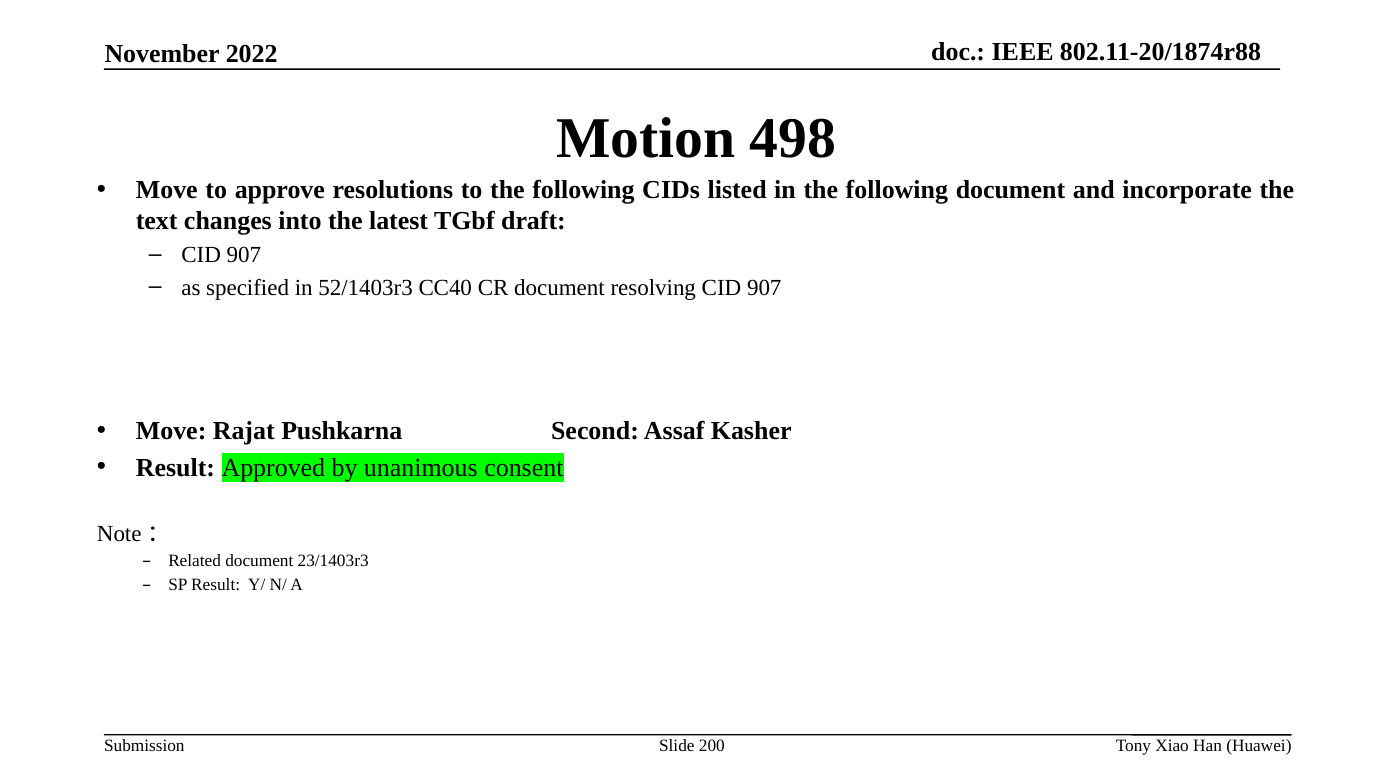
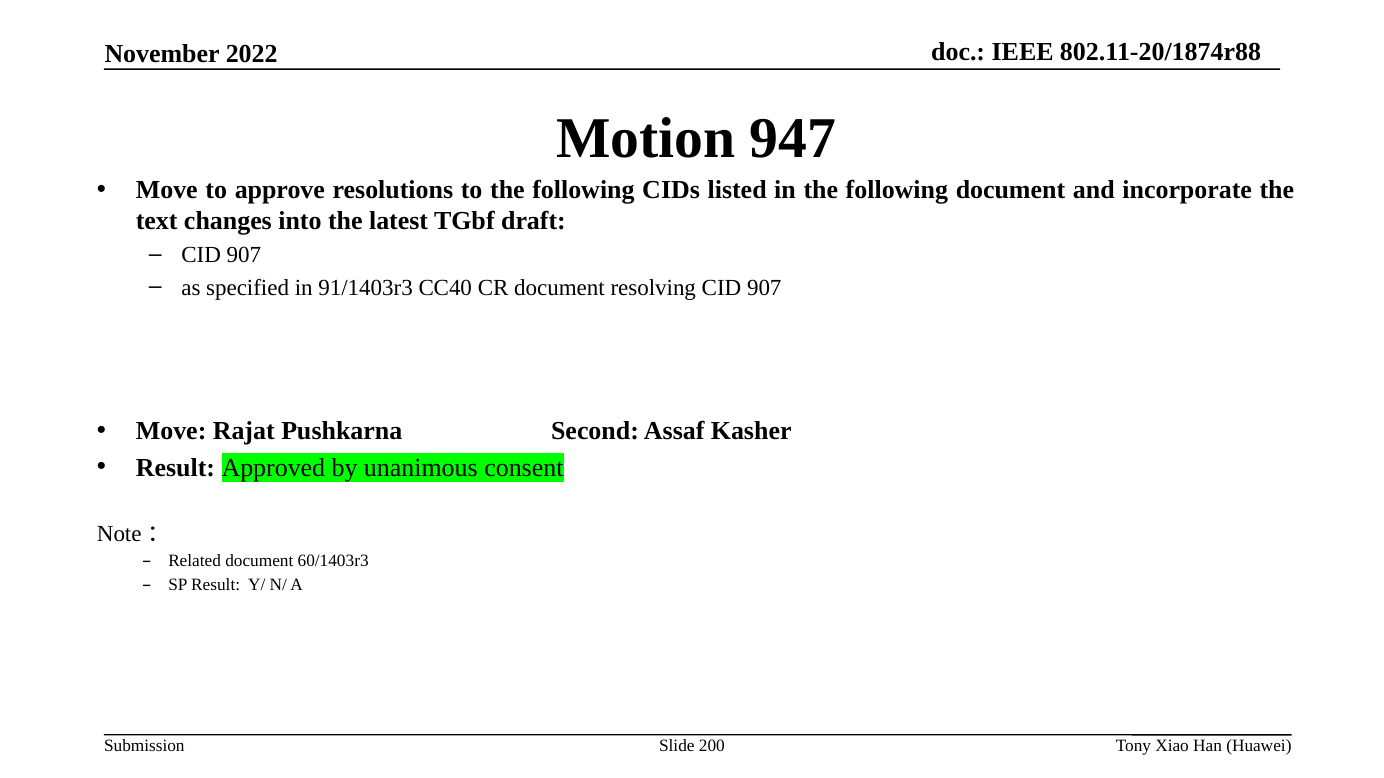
498: 498 -> 947 (793, 139)
52/1403r3: 52/1403r3 -> 91/1403r3 (366, 288)
23/1403r3: 23/1403r3 -> 60/1403r3 (333, 561)
